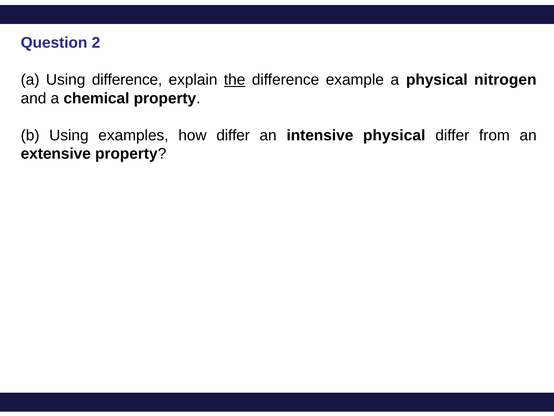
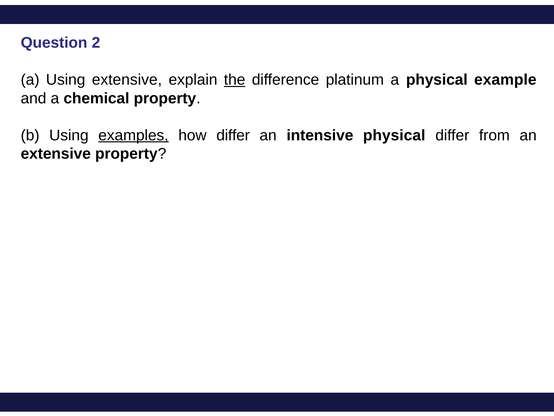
Using difference: difference -> extensive (127, 80)
example: example -> platinum (355, 80)
nitrogen: nitrogen -> example (505, 80)
examples underline: none -> present (133, 135)
